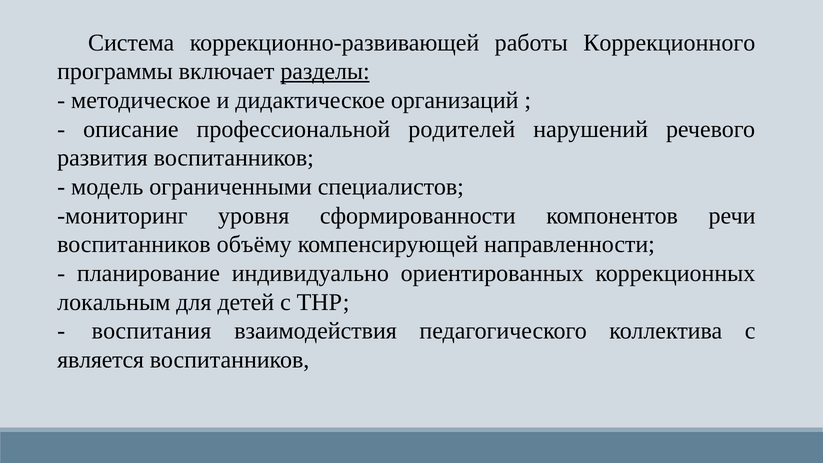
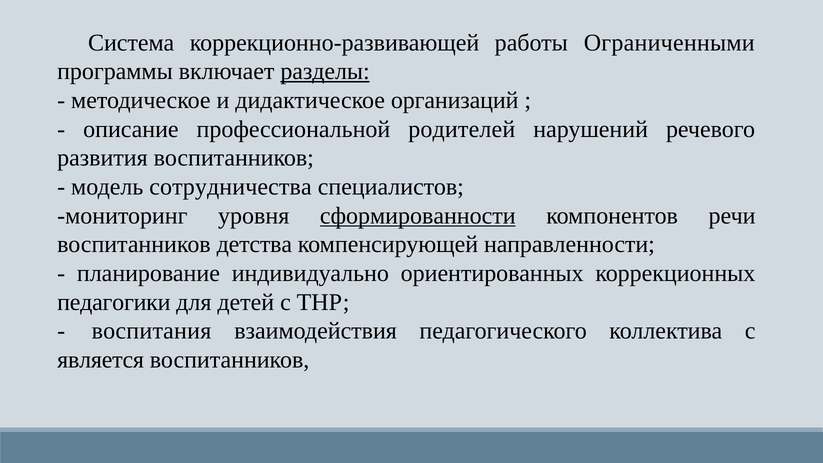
Коррекционного: Коррекционного -> Ограниченными (669, 43)
ограниченными: ограниченными -> сотрудничества (230, 187)
сформированности underline: none -> present (418, 216)
объёму: объёму -> детства (254, 244)
локальным: локальным -> педагогики (114, 302)
